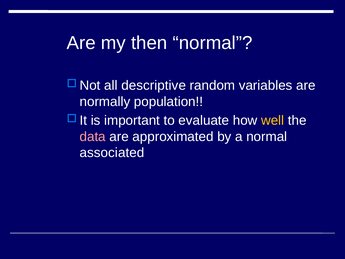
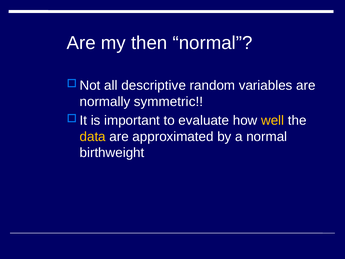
population: population -> symmetric (168, 102)
data colour: pink -> yellow (93, 136)
associated: associated -> birthweight (112, 153)
